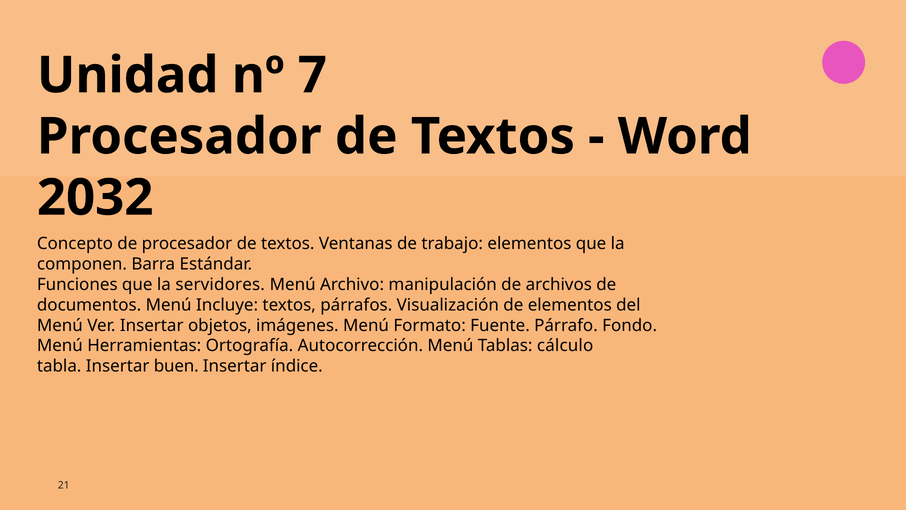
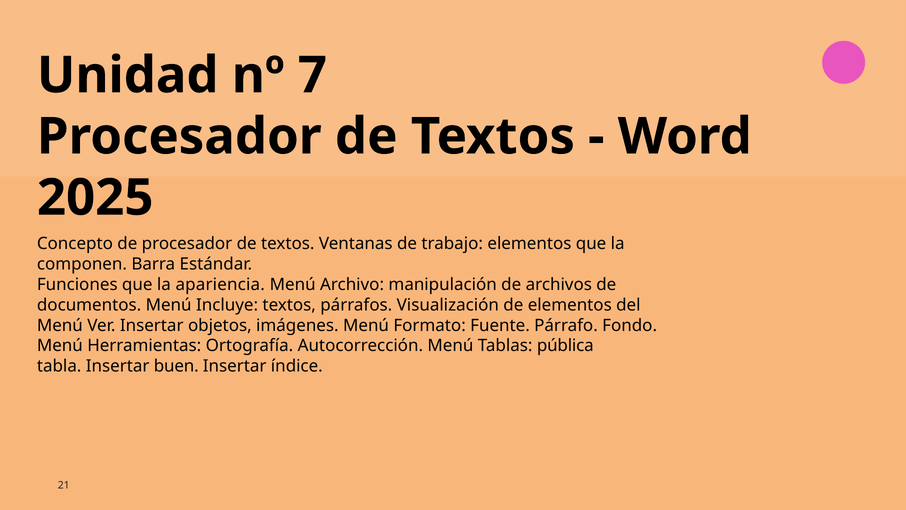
2032: 2032 -> 2025 (95, 198)
servidores: servidores -> apariencia (220, 284)
cálculo: cálculo -> pública (565, 346)
